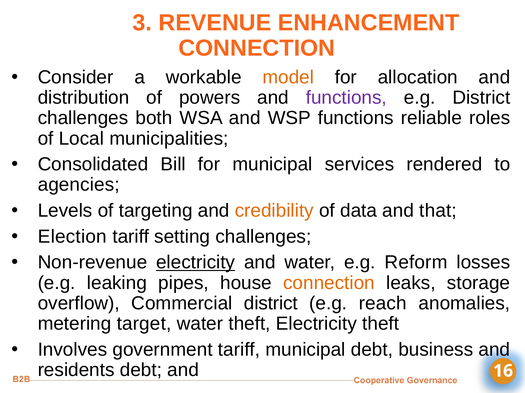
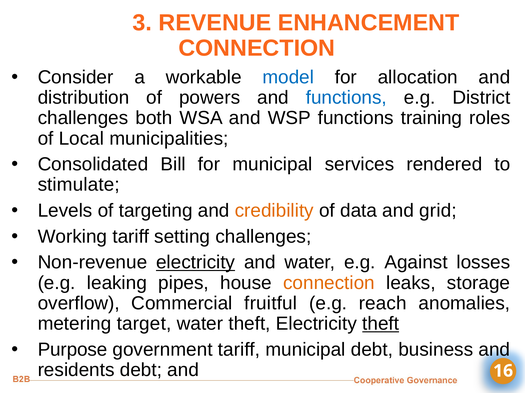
model colour: orange -> blue (288, 77)
functions colour: purple -> blue (346, 98)
reliable: reliable -> training (432, 118)
agencies: agencies -> stimulate (79, 185)
that: that -> grid (438, 211)
Election: Election -> Working (72, 237)
Reform: Reform -> Against (416, 263)
Commercial district: district -> fruitful (271, 304)
theft underline: none -> present (381, 324)
Involves: Involves -> Purpose (73, 350)
